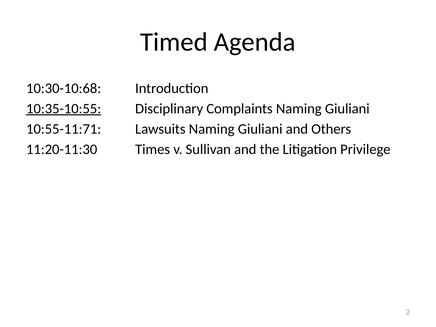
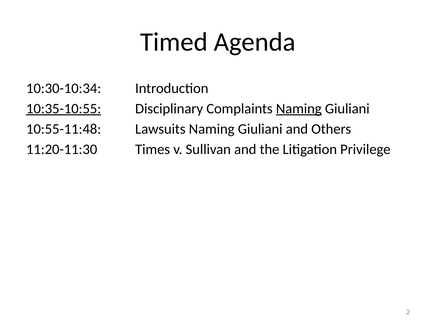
10:30-10:68: 10:30-10:68 -> 10:30-10:34 (64, 88)
Naming underline: none -> present (299, 109)
10:55-11:71: 10:55-11:71 -> 10:55-11:48 (64, 129)
